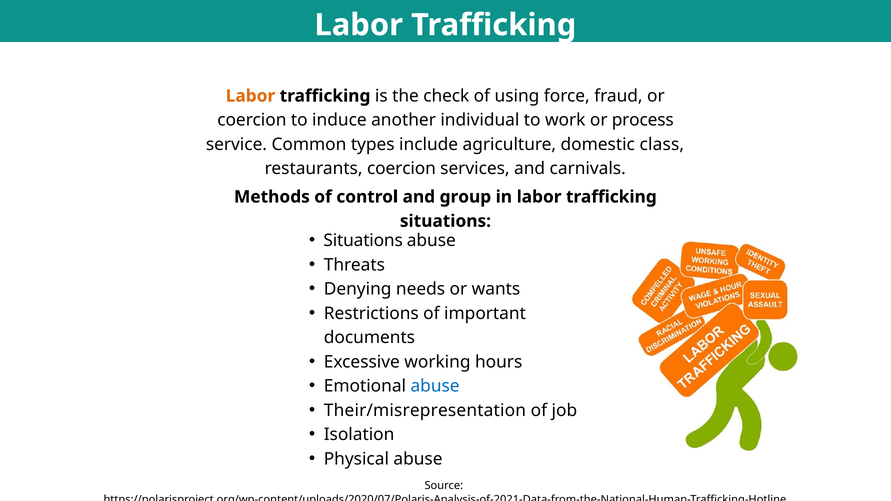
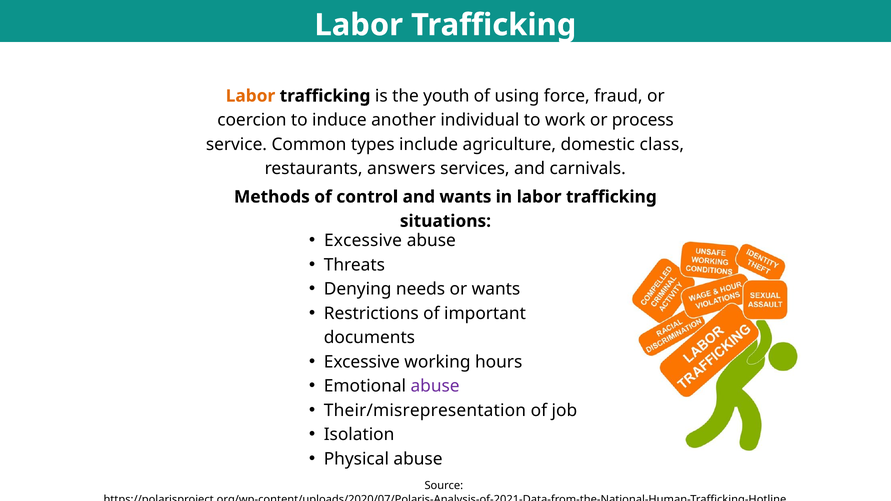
check: check -> youth (446, 96)
restaurants coercion: coercion -> answers (401, 169)
and group: group -> wants (465, 197)
Situations: Situations -> Excessive (363, 241)
abuse colour: blue -> purple (435, 386)
